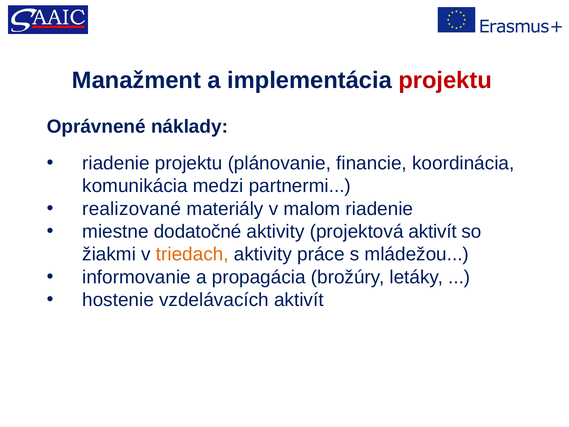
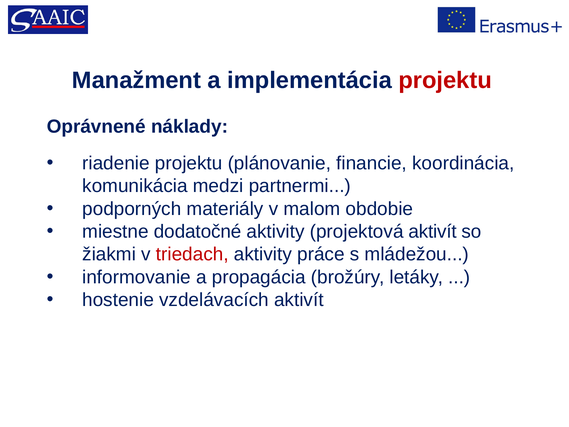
realizované: realizované -> podporných (132, 209)
malom riadenie: riadenie -> obdobie (379, 209)
triedach colour: orange -> red (192, 254)
